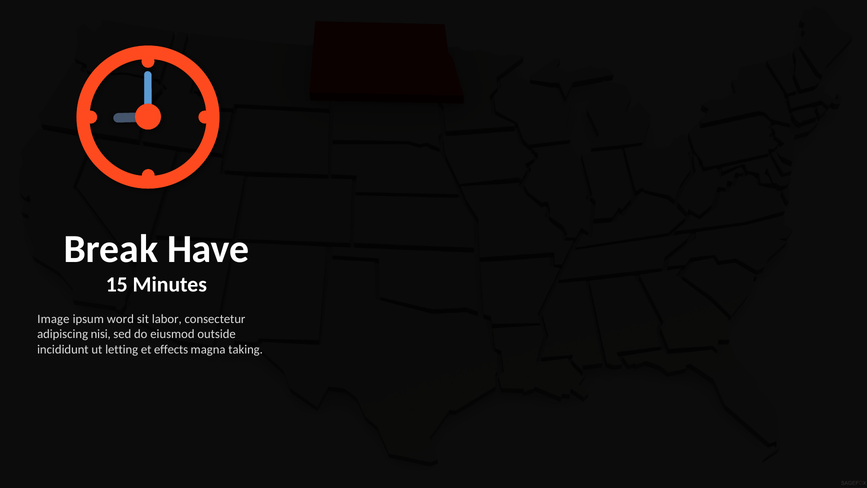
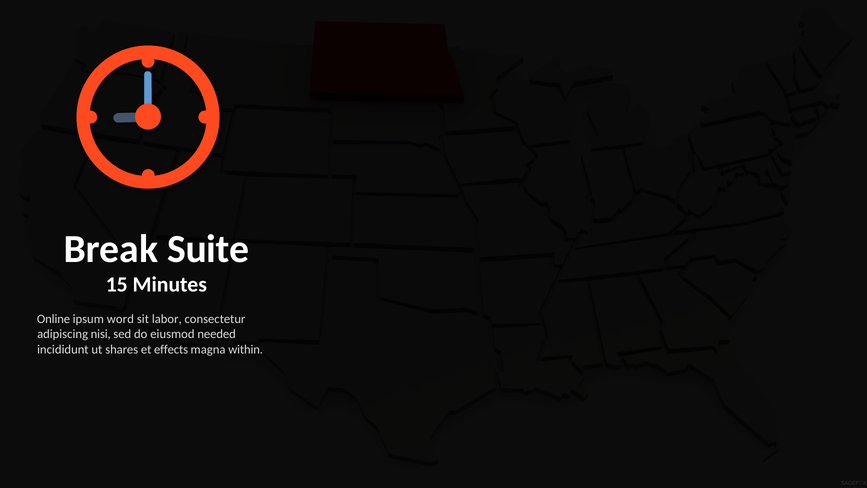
Have: Have -> Suite (208, 249)
Image: Image -> Online (54, 319)
outside: outside -> needed (217, 334)
letting: letting -> shares (122, 349)
taking: taking -> within (246, 349)
